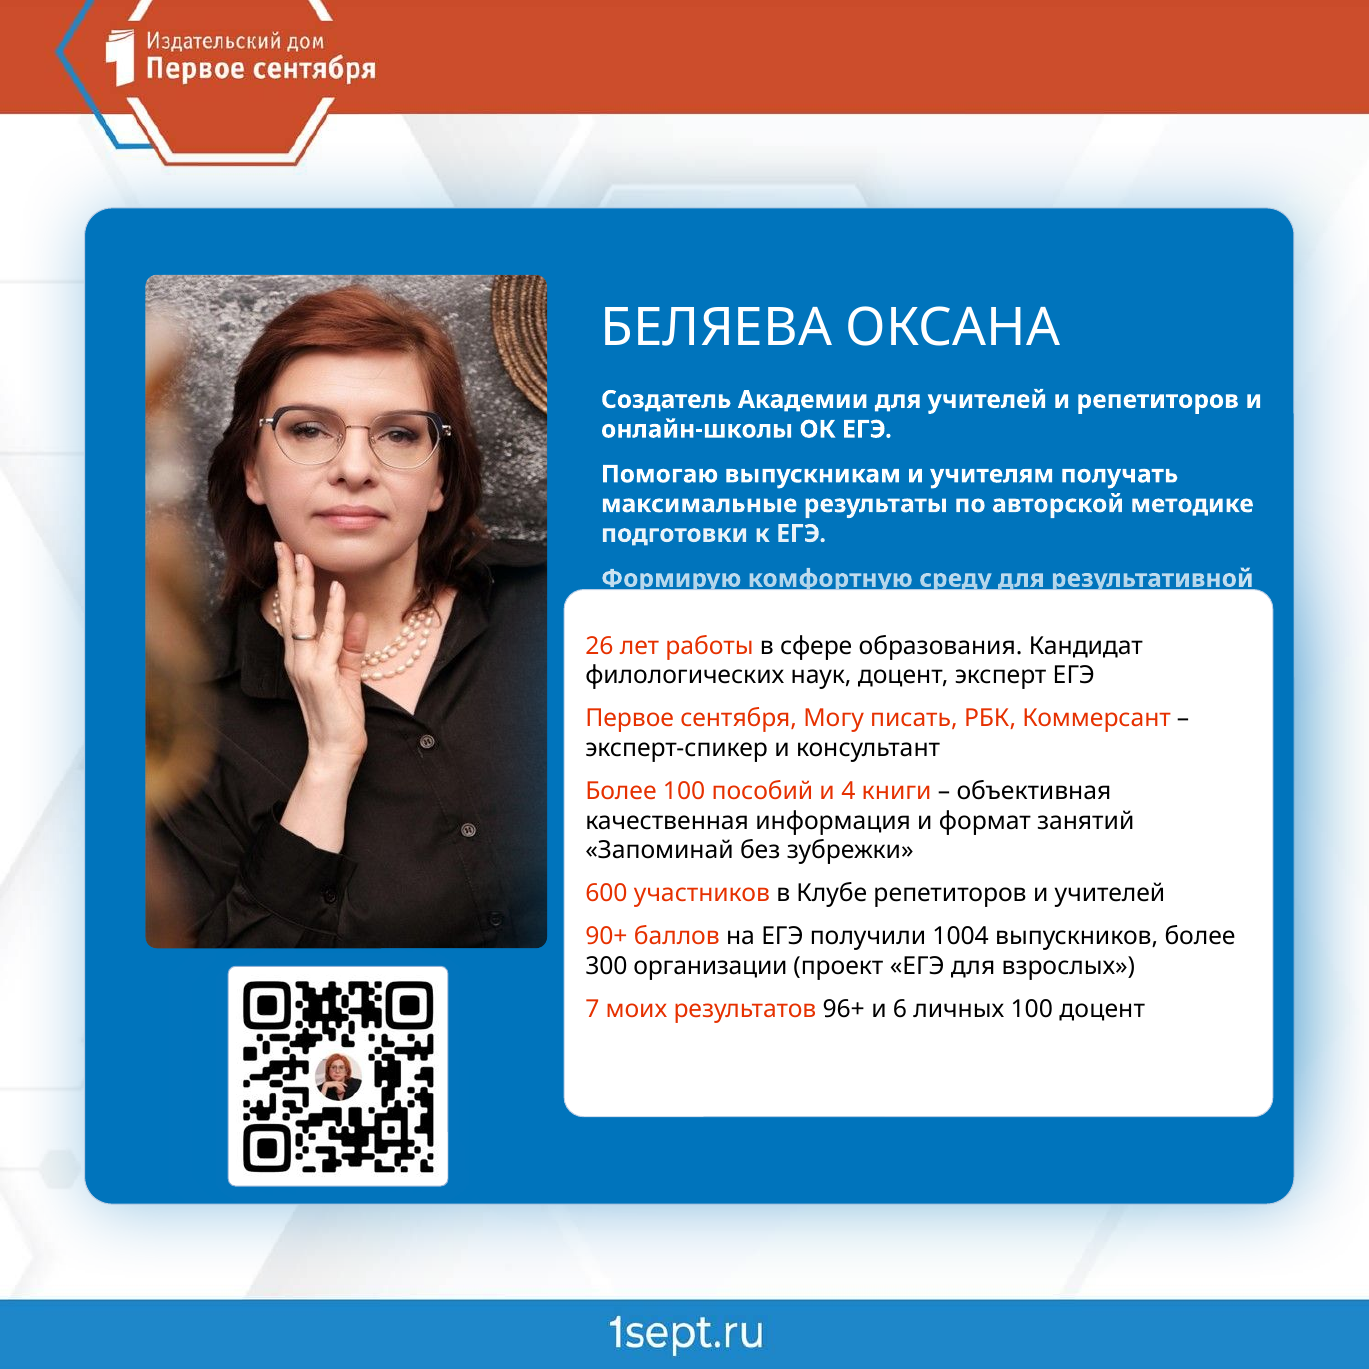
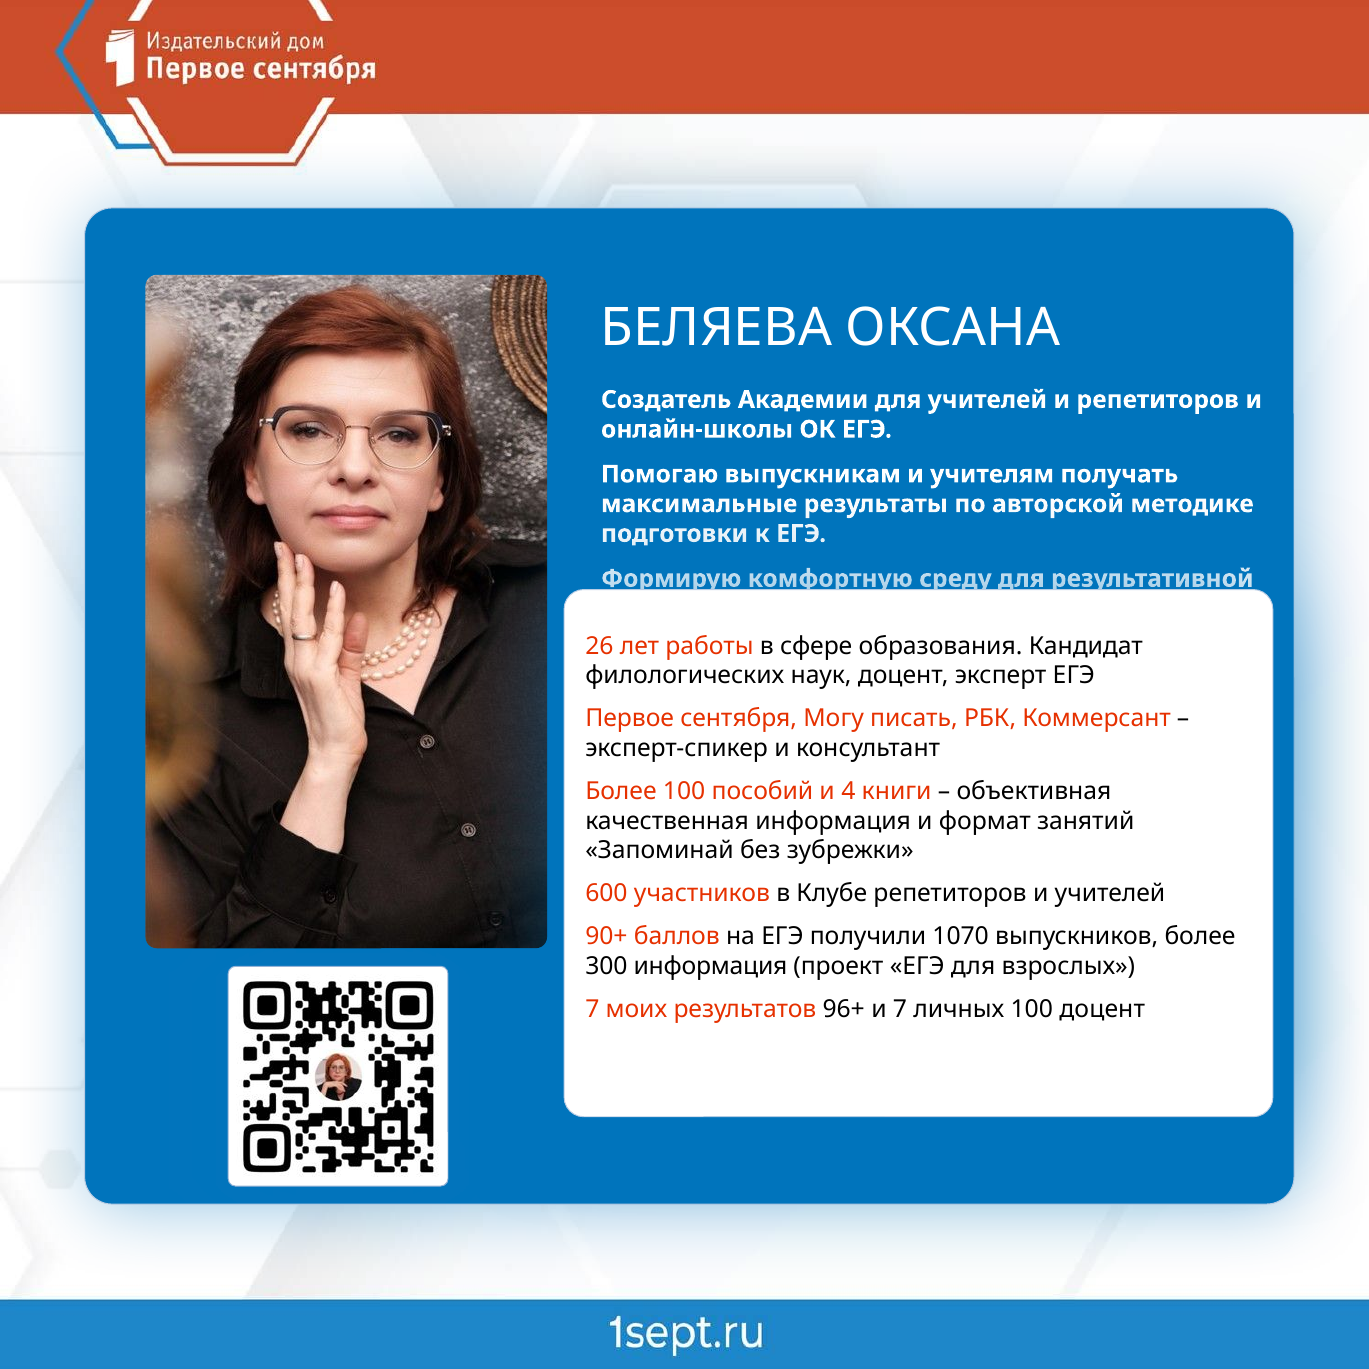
1004: 1004 -> 1070 (961, 937)
300 организации: организации -> информация (711, 966)
и 6: 6 -> 7 (900, 1009)
